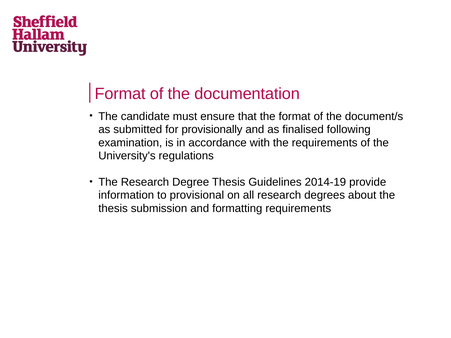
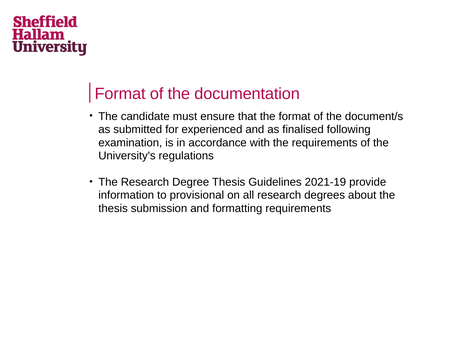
provisionally: provisionally -> experienced (212, 130)
2014-19: 2014-19 -> 2021-19 (325, 182)
